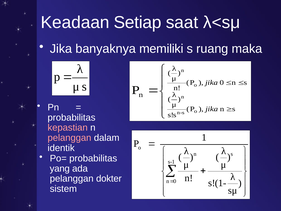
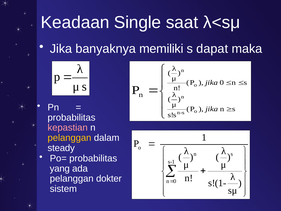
Setiap: Setiap -> Single (138, 22)
ruang: ruang -> dapat (212, 49)
pelanggan colour: pink -> yellow (69, 138)
identik: identik -> steady (61, 148)
